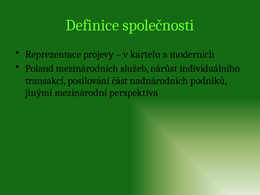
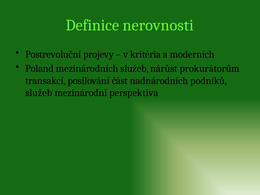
společnosti: společnosti -> nerovnosti (158, 25)
Reprezentace: Reprezentace -> Postrevoluční (53, 54)
kartelu: kartelu -> kritéria (146, 54)
individuálního: individuálního -> prokurátorům (210, 69)
jinými: jinými -> služeb (39, 93)
